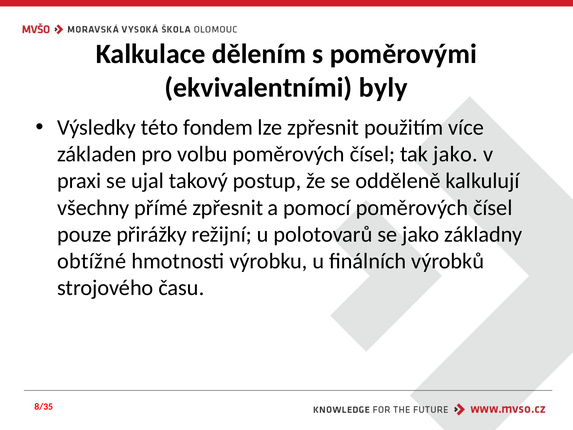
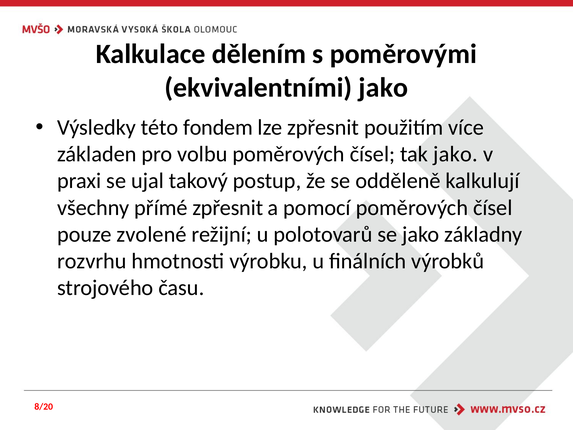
ekvivalentními byly: byly -> jako (383, 88)
přirážky: přirážky -> zvolené (152, 234)
obtížné: obtížné -> rozvrhu (92, 261)
8/35: 8/35 -> 8/20 (44, 407)
